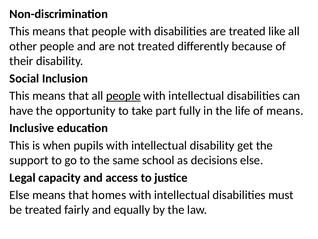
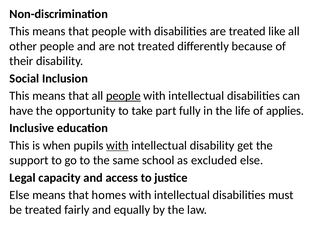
of means: means -> applies (285, 110)
with underline: none -> present (117, 145)
decisions: decisions -> excluded (214, 160)
